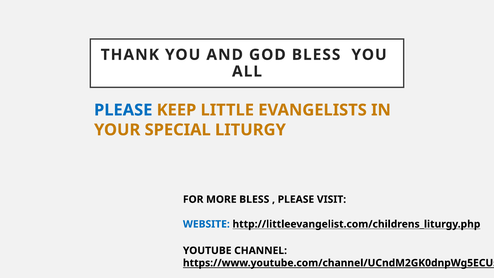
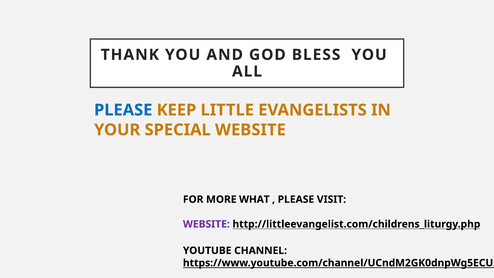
SPECIAL LITURGY: LITURGY -> WEBSITE (250, 130)
MORE BLESS: BLESS -> WHAT (254, 199)
WEBSITE colour: blue -> purple (206, 224)
